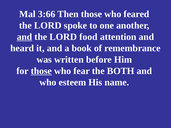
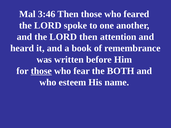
3:66: 3:66 -> 3:46 (47, 14)
and underline: present -> none (24, 37)
LORD food: food -> then (88, 37)
